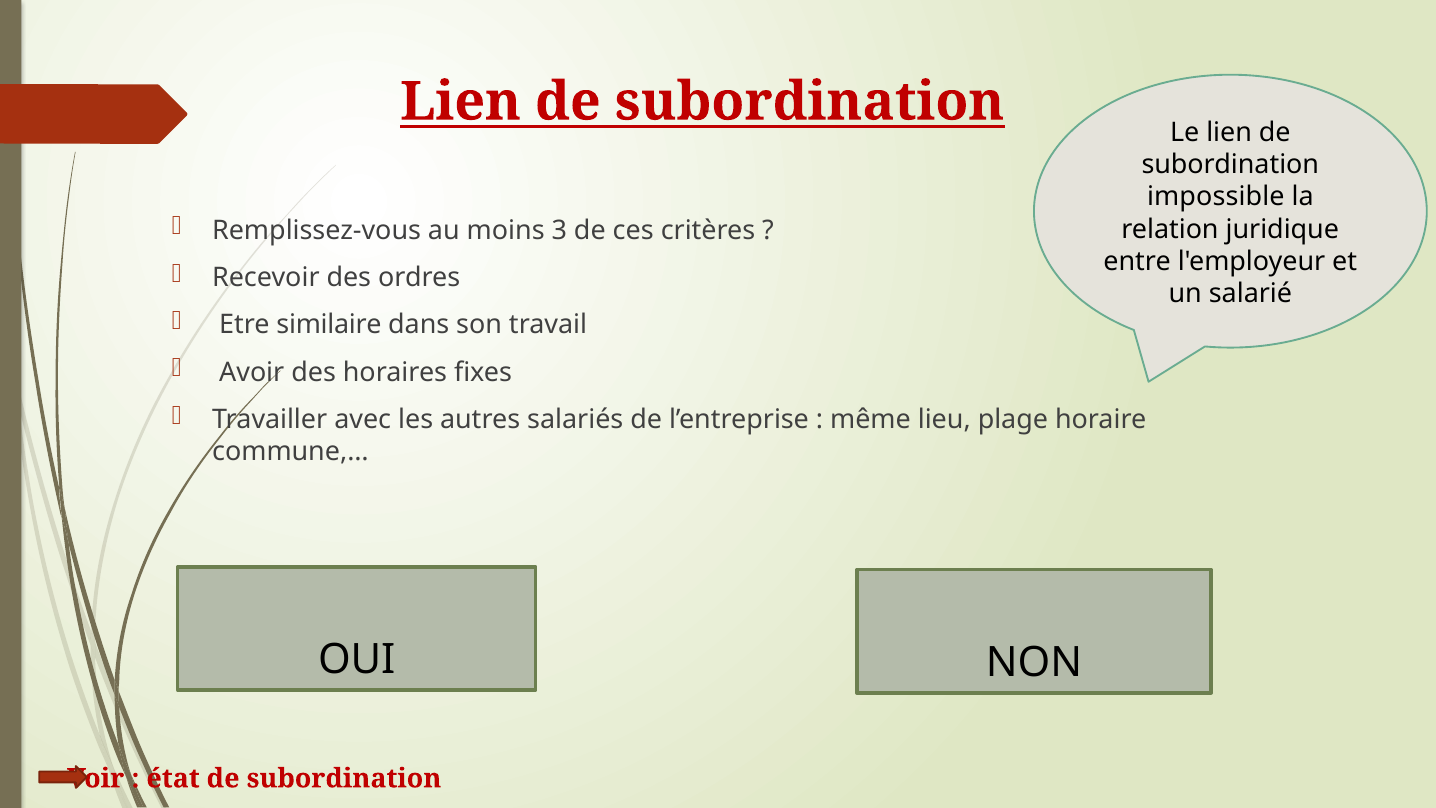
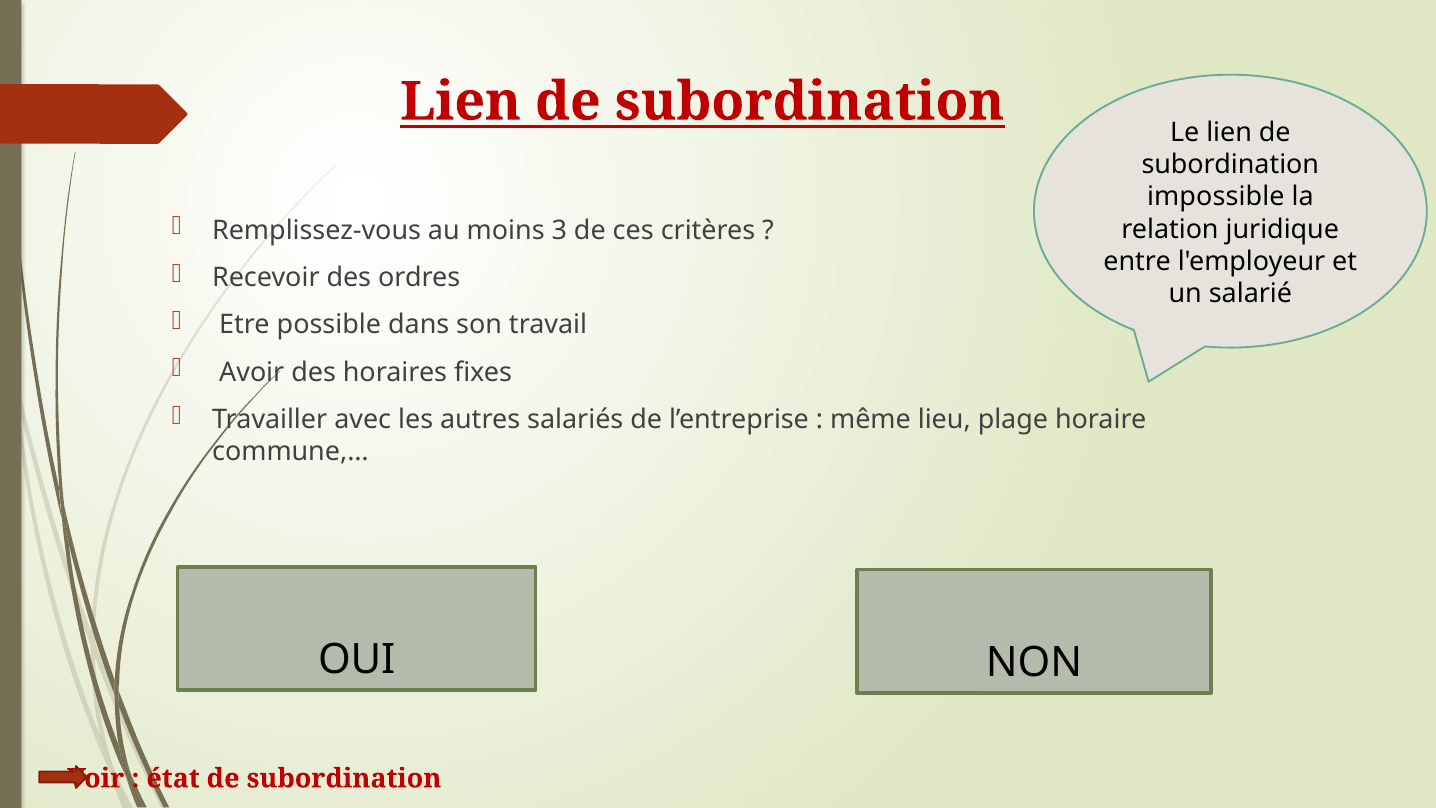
similaire: similaire -> possible (329, 325)
